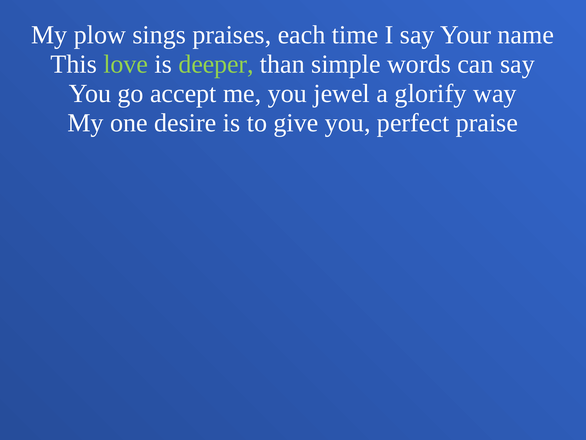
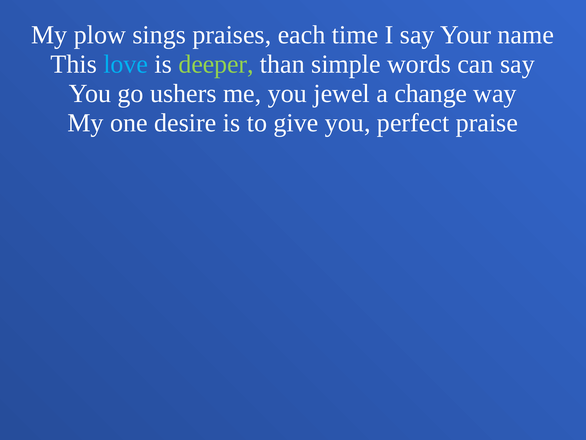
love colour: light green -> light blue (126, 64)
accept: accept -> ushers (183, 94)
glorify: glorify -> change (431, 94)
